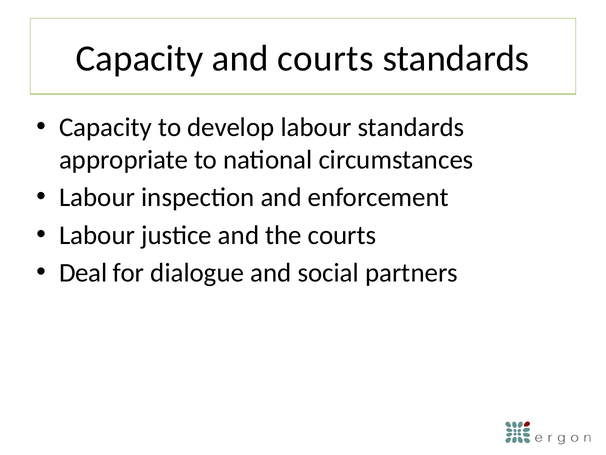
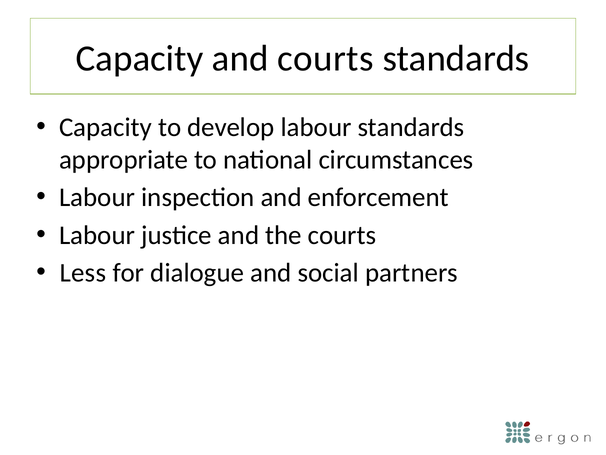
Deal: Deal -> Less (83, 273)
